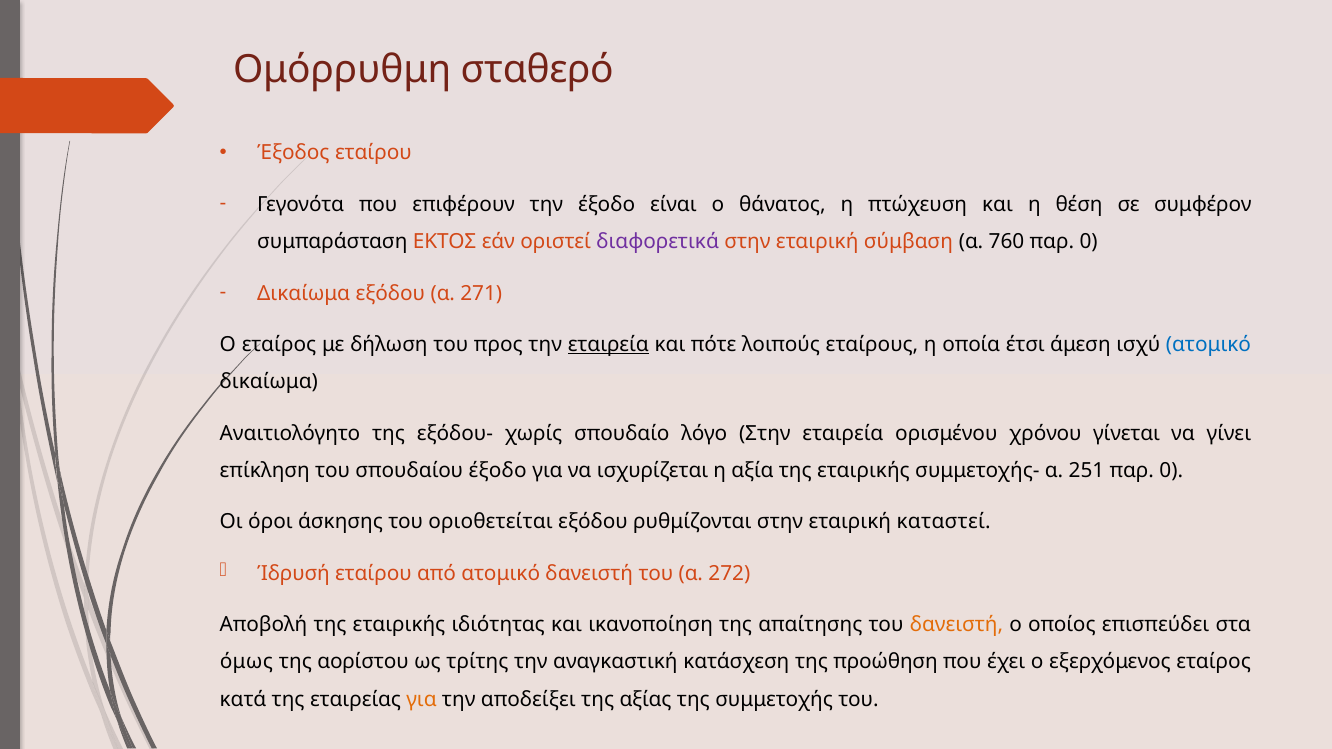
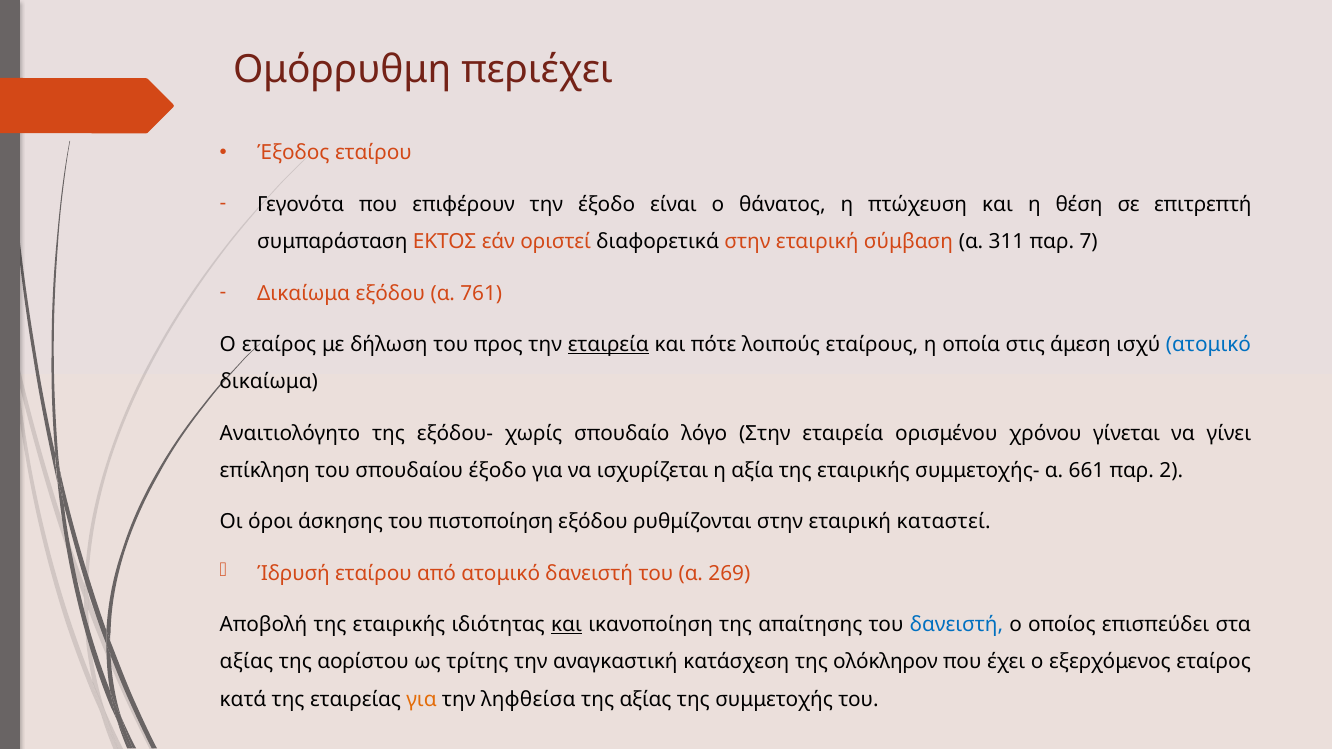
σταθερό: σταθερό -> περιέχει (537, 70)
συμφέρον: συμφέρον -> επιτρεπτή (1203, 204)
διαφορετικά colour: purple -> black (658, 242)
760: 760 -> 311 (1006, 242)
0: 0 -> 7 (1089, 242)
271: 271 -> 761 (481, 293)
έτσι: έτσι -> στις (1025, 345)
251: 251 -> 661 (1086, 471)
0: 0 -> 2 (1171, 471)
οριοθετείται: οριοθετείται -> πιστοποίηση (491, 522)
272: 272 -> 269 (729, 573)
και underline: none -> present (567, 625)
δανειστή colour: orange -> blue (956, 625)
όμως: όμως -> αξίας (246, 662)
προώθηση: προώθηση -> ολόκληρον (886, 662)
αποδείξει: αποδείξει -> ληφθείσα (528, 700)
